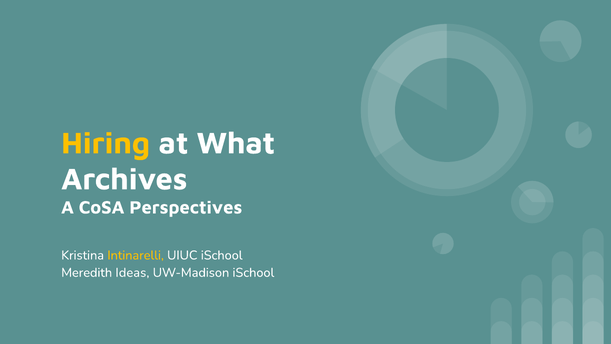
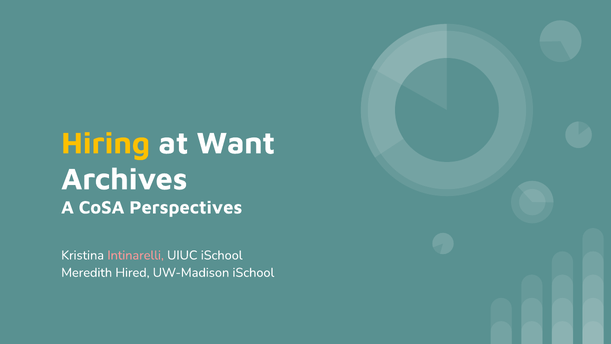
What: What -> Want (236, 143)
Intinarelli colour: yellow -> pink (136, 255)
Ideas: Ideas -> Hired (132, 272)
